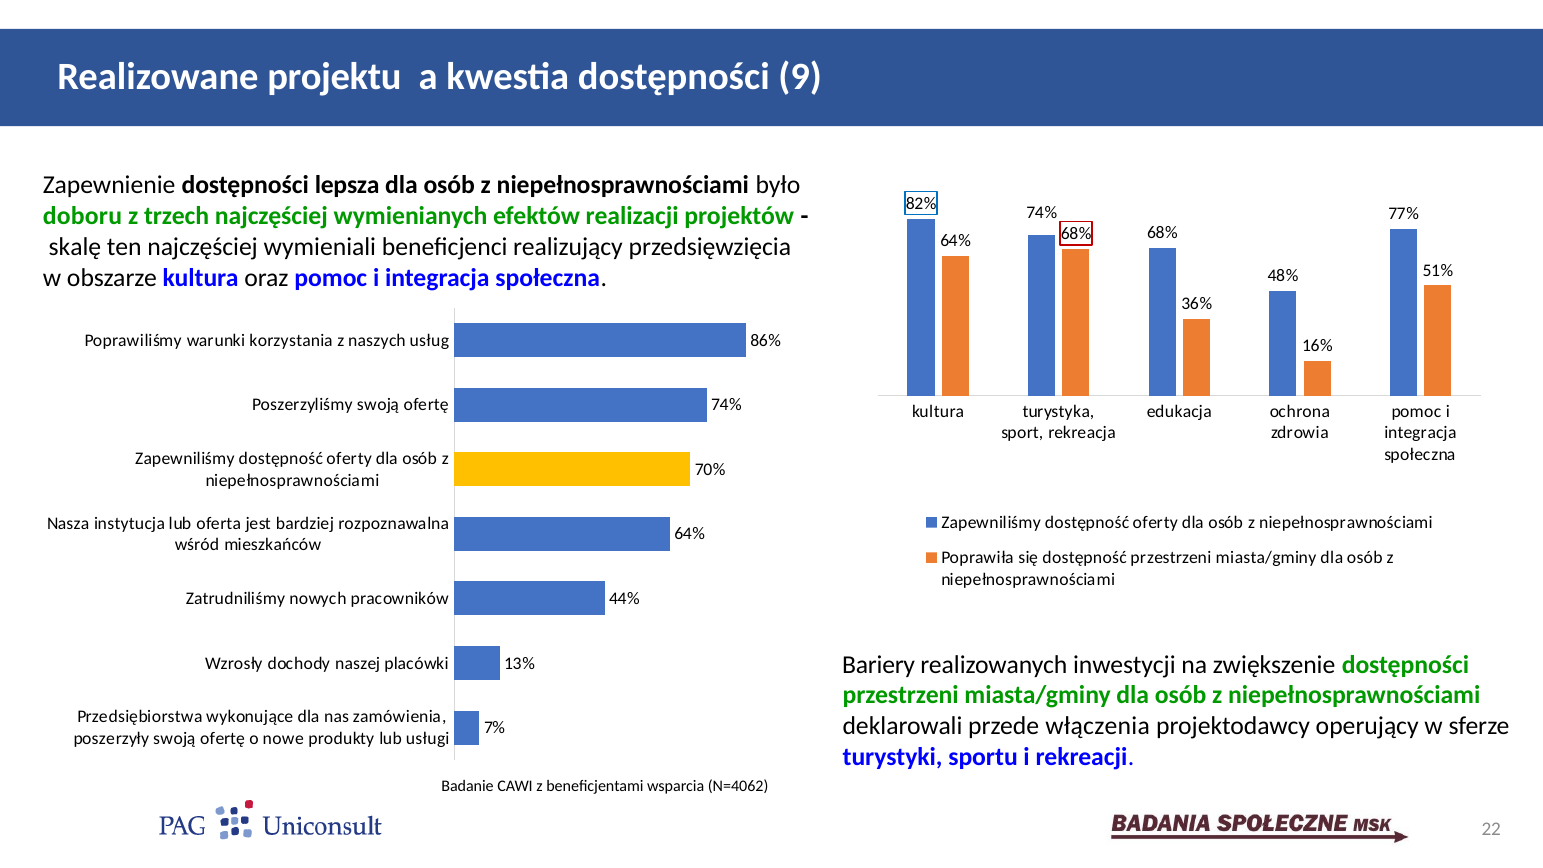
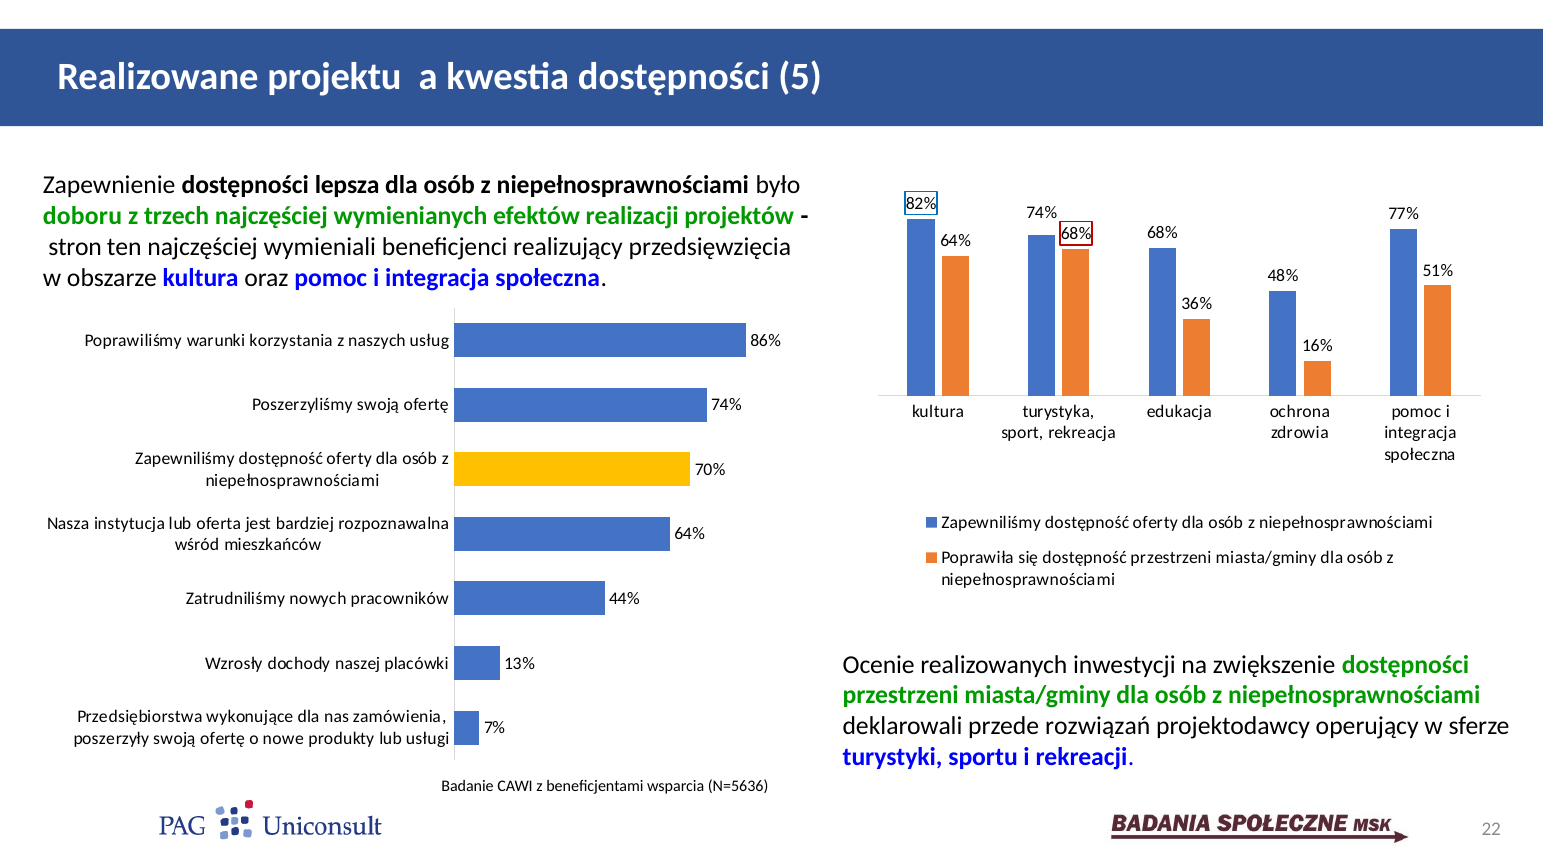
9: 9 -> 5 (800, 77)
skalę: skalę -> stron (75, 247)
Bariery: Bariery -> Ocenie (879, 665)
włączenia: włączenia -> rozwiązań (1098, 726)
N=4062: N=4062 -> N=5636 (738, 786)
